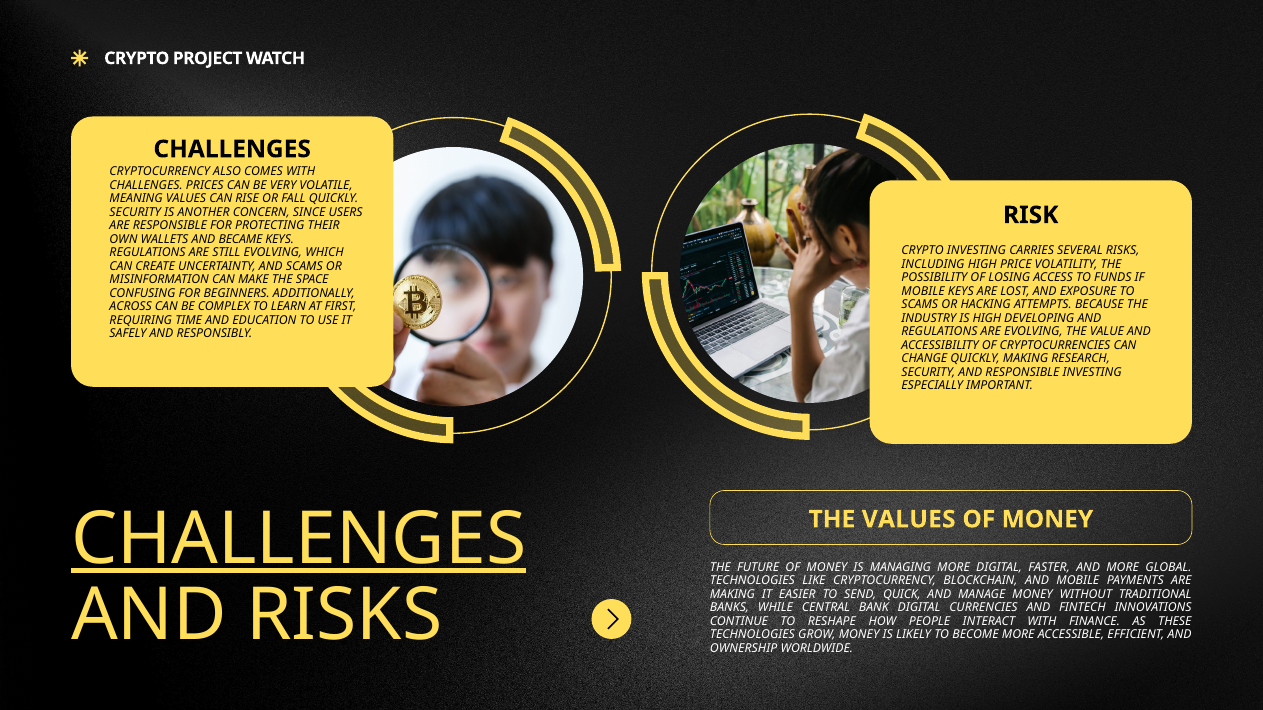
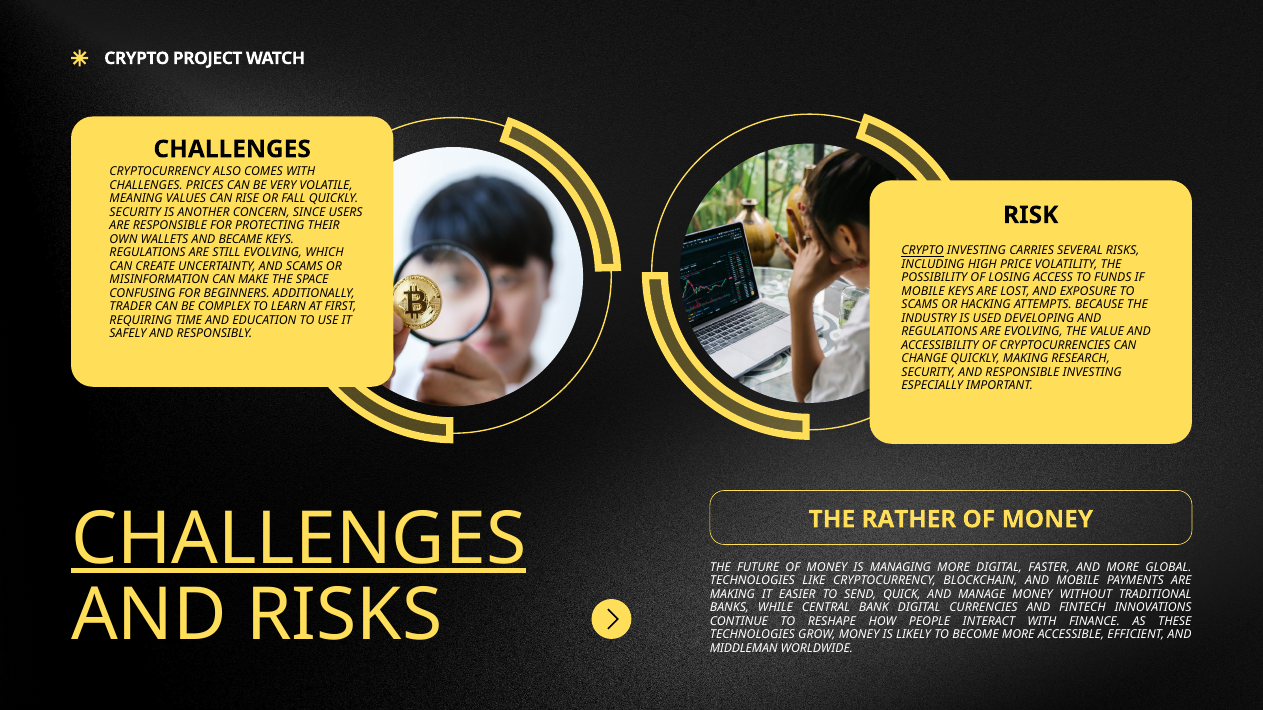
CRYPTO underline: none -> present (923, 251)
ACROSS: ACROSS -> TRADER (131, 307)
IS HIGH: HIGH -> USED (987, 318)
THE VALUES: VALUES -> RATHER (909, 520)
OWNERSHIP: OWNERSHIP -> MIDDLEMAN (744, 649)
